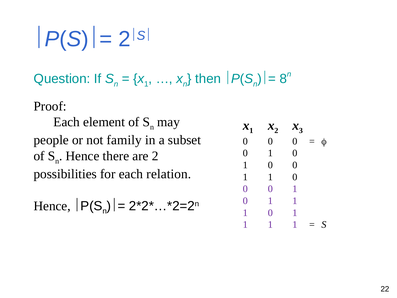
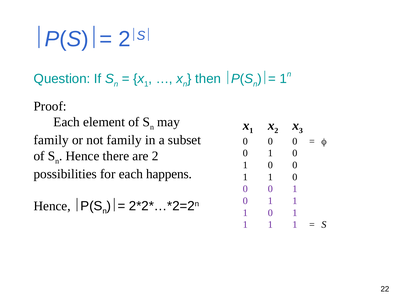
8: 8 -> 1 (283, 79)
people: people -> family (51, 140)
relation: relation -> happens (169, 174)
